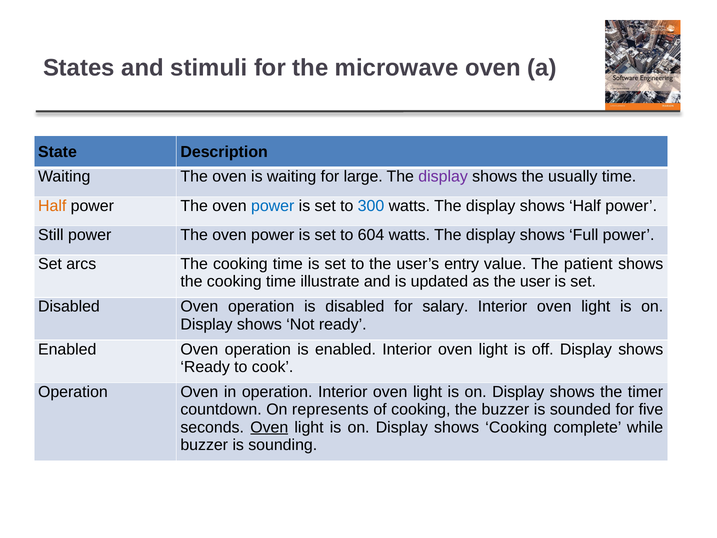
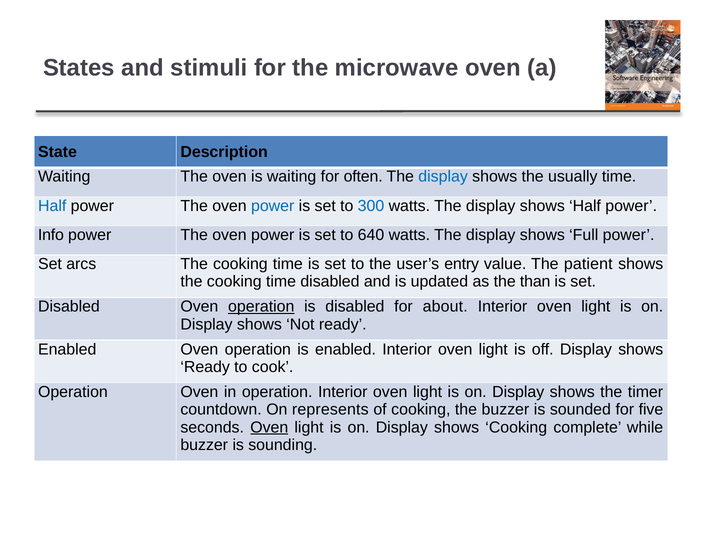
large: large -> often (363, 177)
display colour: purple -> blue (443, 177)
Half colour: orange -> blue (52, 206)
Still: Still -> Info (51, 235)
604: 604 -> 640 (371, 235)
time illustrate: illustrate -> disabled (330, 282)
user: user -> than (535, 282)
operation underline: none -> present (261, 306)
salary: salary -> about (445, 306)
